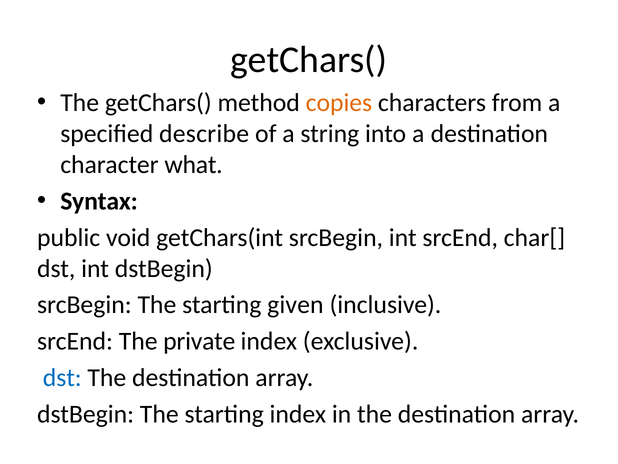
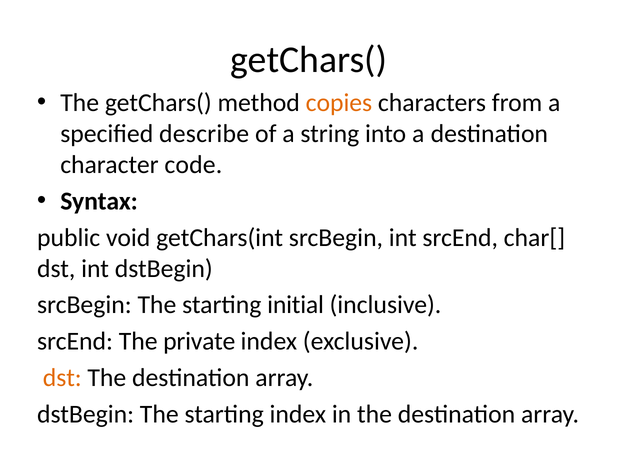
what: what -> code (193, 165)
given: given -> initial (296, 305)
dst colour: blue -> orange (62, 377)
